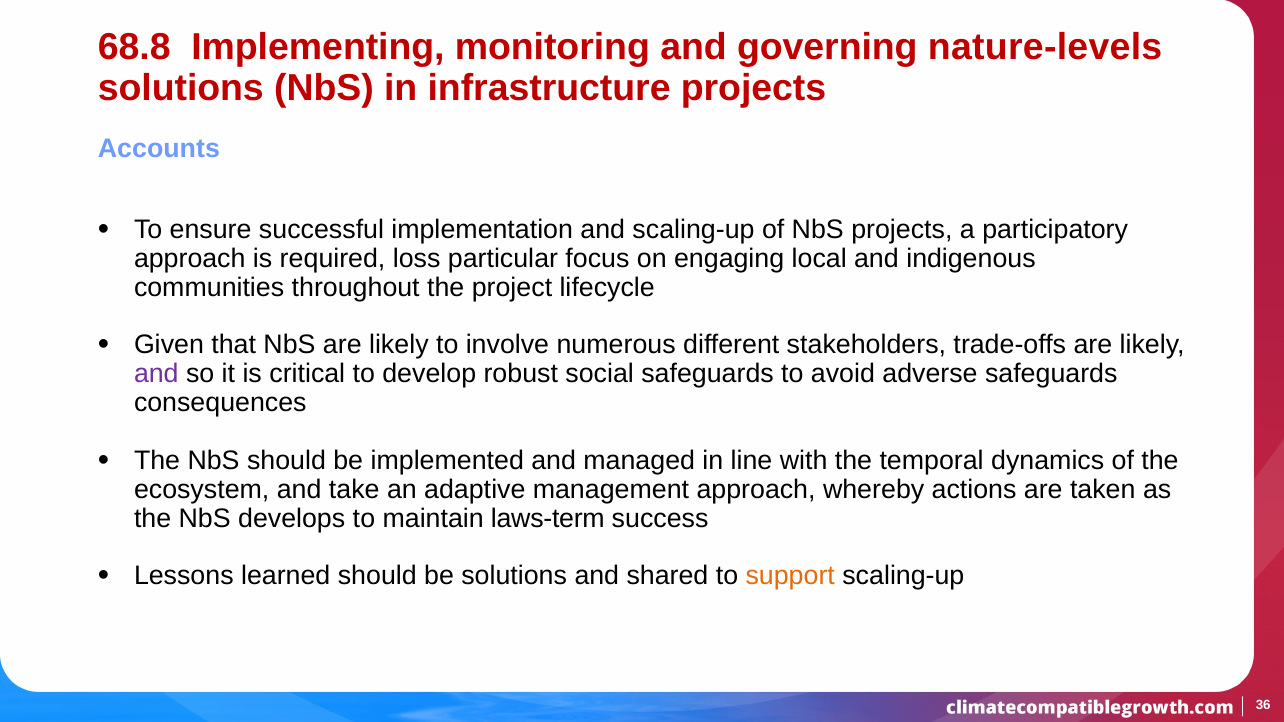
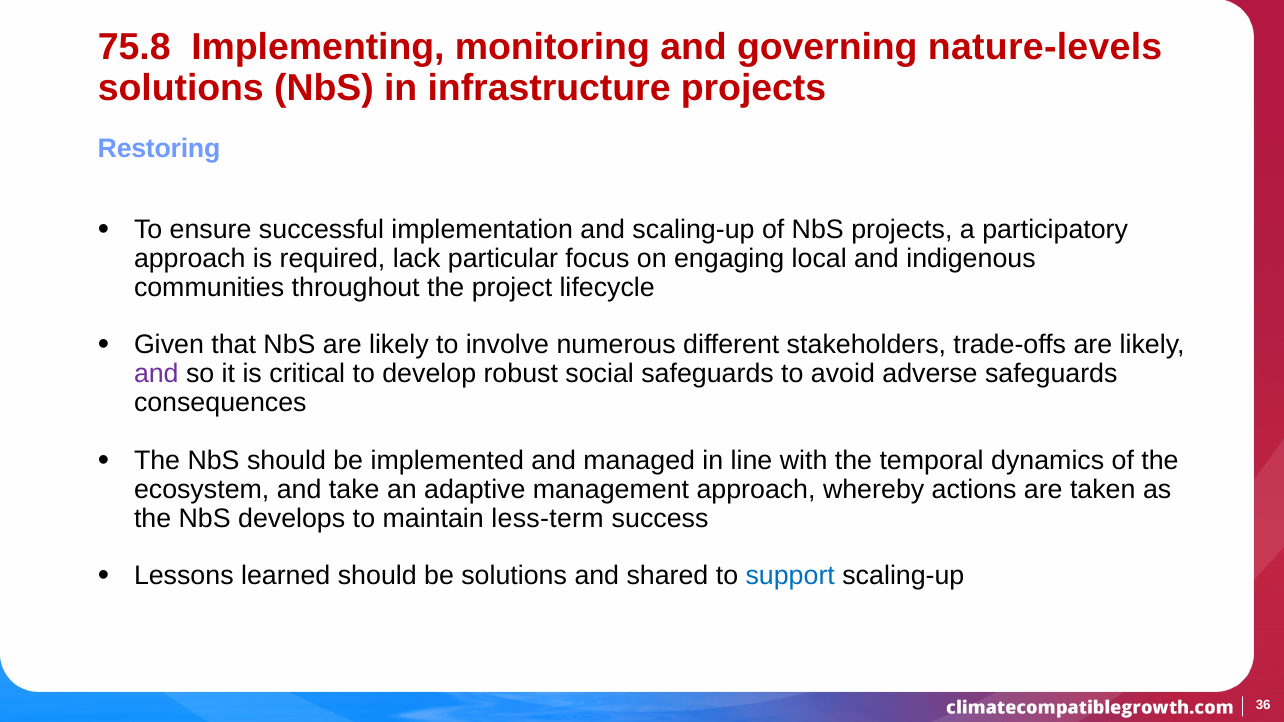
68.8: 68.8 -> 75.8 (134, 47)
Accounts: Accounts -> Restoring (159, 149)
loss: loss -> lack (417, 259)
laws-term: laws-term -> less-term (548, 519)
support colour: orange -> blue (790, 576)
